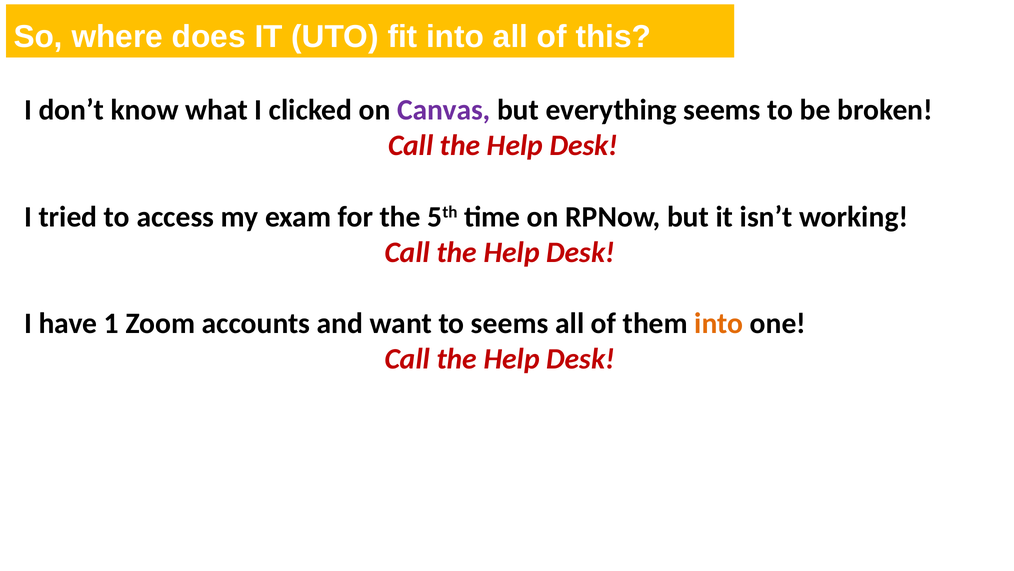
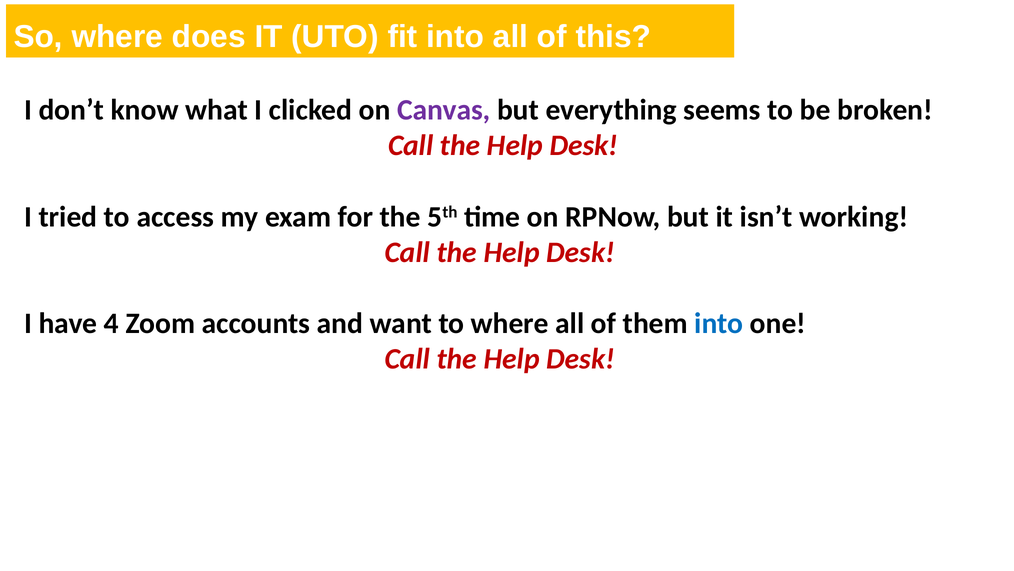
1: 1 -> 4 (111, 323)
to seems: seems -> where (510, 323)
into colour: orange -> blue (719, 323)
